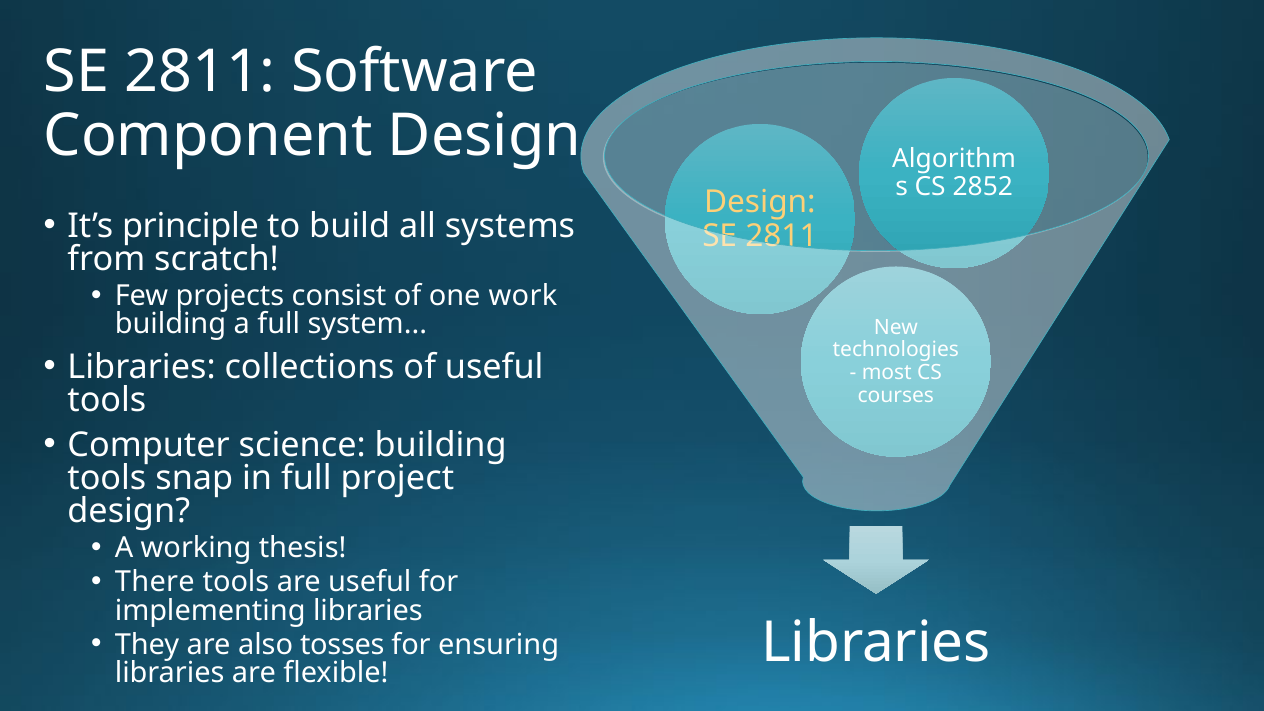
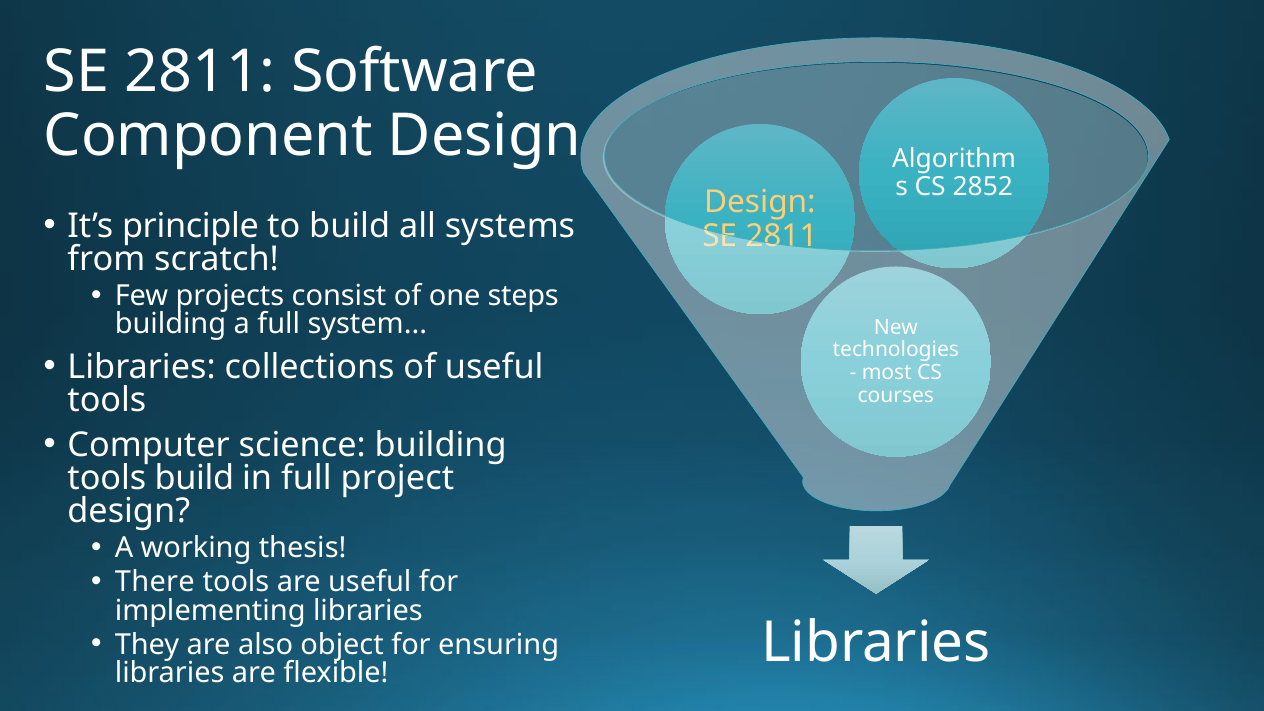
work: work -> steps (523, 296)
tools snap: snap -> build (194, 478)
tosses: tosses -> object (342, 645)
